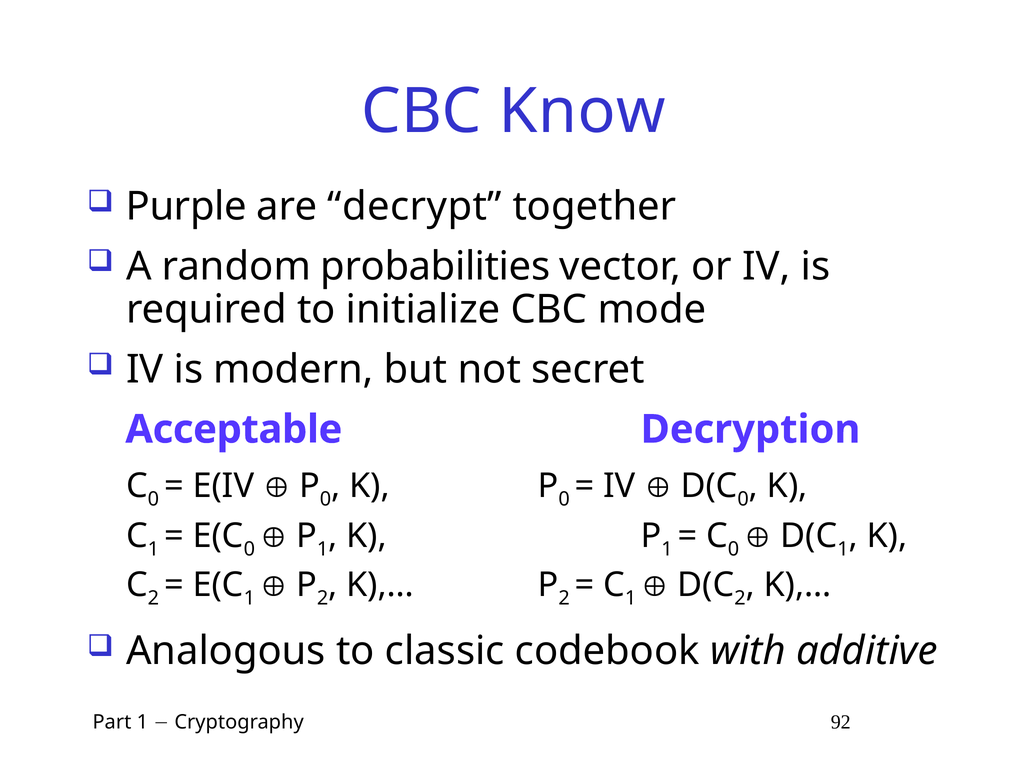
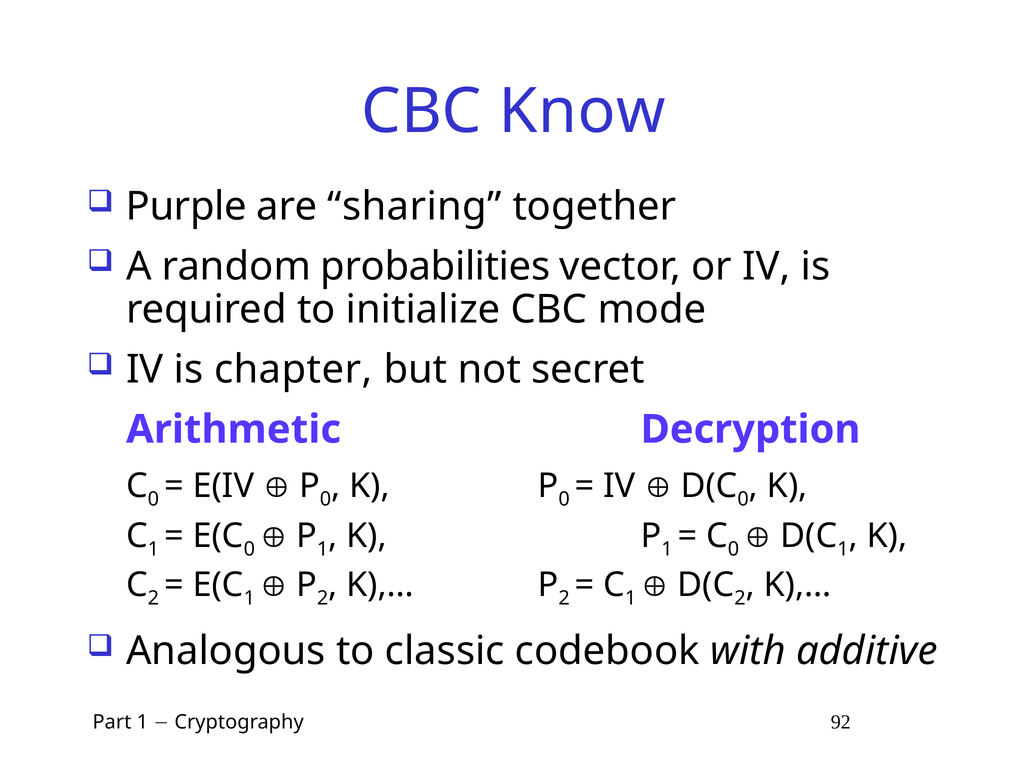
decrypt: decrypt -> sharing (415, 207)
modern: modern -> chapter (293, 370)
Acceptable: Acceptable -> Arithmetic (234, 429)
